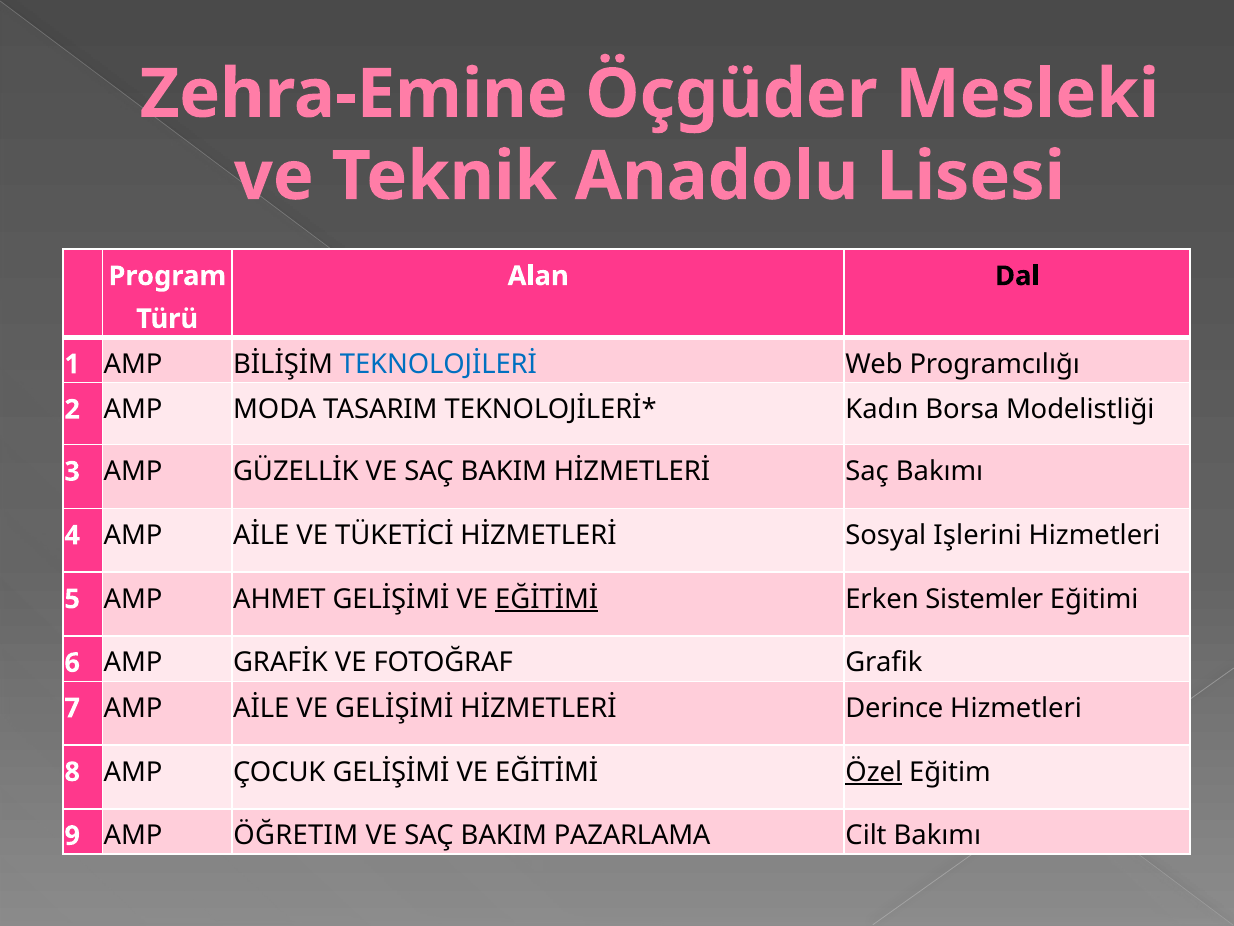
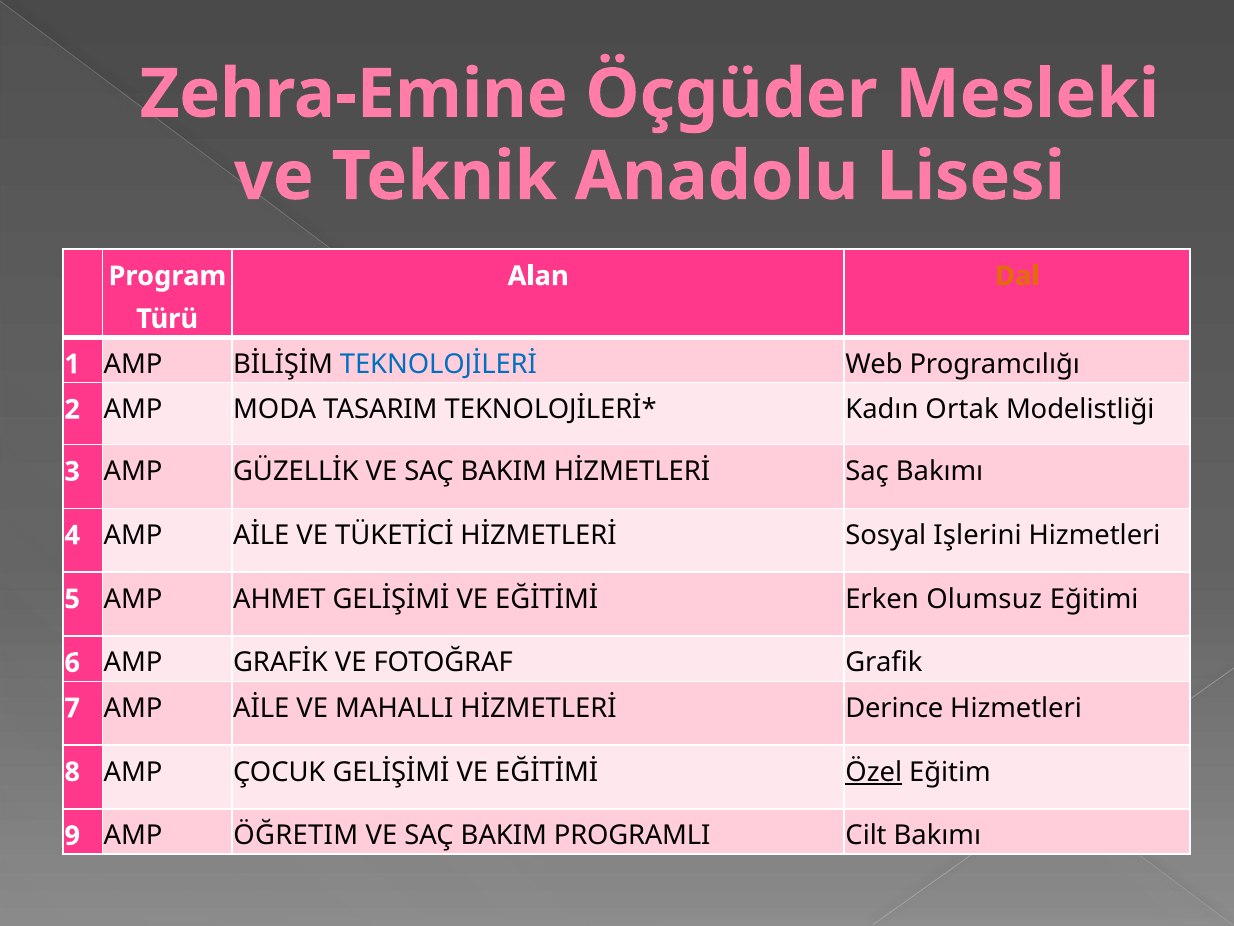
Dal colour: black -> orange (1017, 276)
Borsa: Borsa -> Ortak (962, 409)
EĞİTİMİ underline: present -> none (547, 599)
Sistemler: Sistemler -> Olumsuz (984, 599)
VE GELİŞİMİ: GELİŞİMİ -> MAHALLI (394, 708)
PAZARLAMA: PAZARLAMA -> PROGRAMLI (632, 835)
